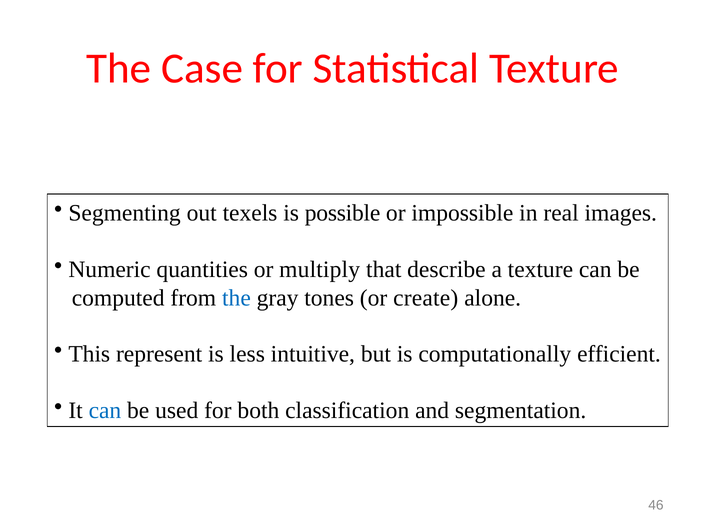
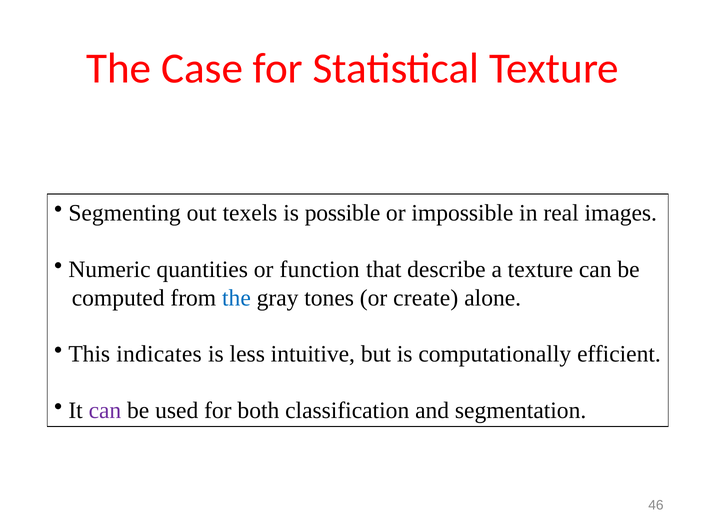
multiply: multiply -> function (320, 270)
represent: represent -> indicates (159, 355)
can colour: blue -> purple (105, 411)
